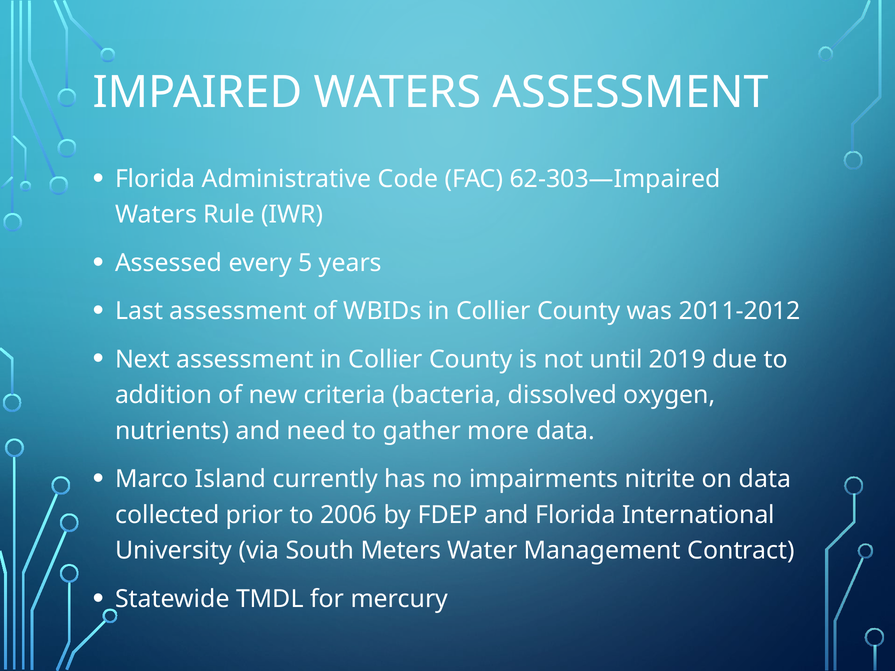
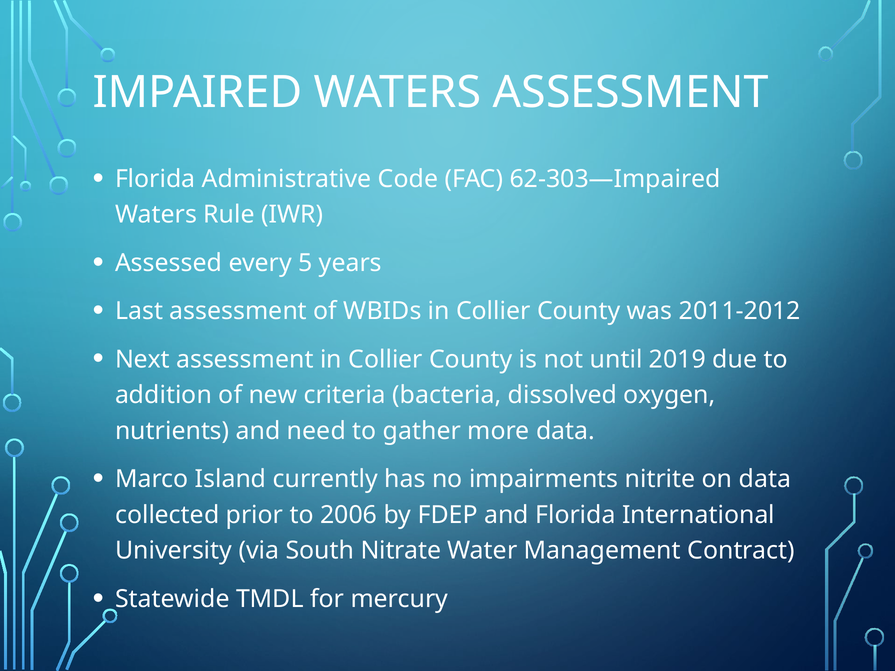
Meters: Meters -> Nitrate (401, 551)
